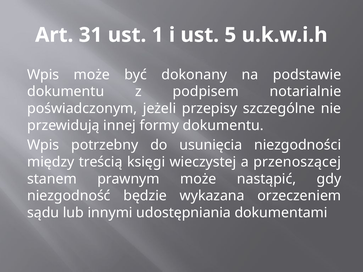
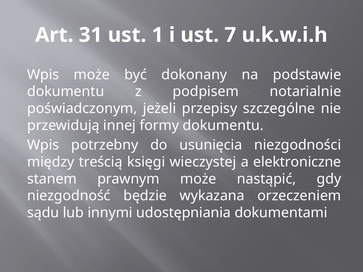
5: 5 -> 7 (230, 35)
przenoszącej: przenoszącej -> elektroniczne (297, 162)
